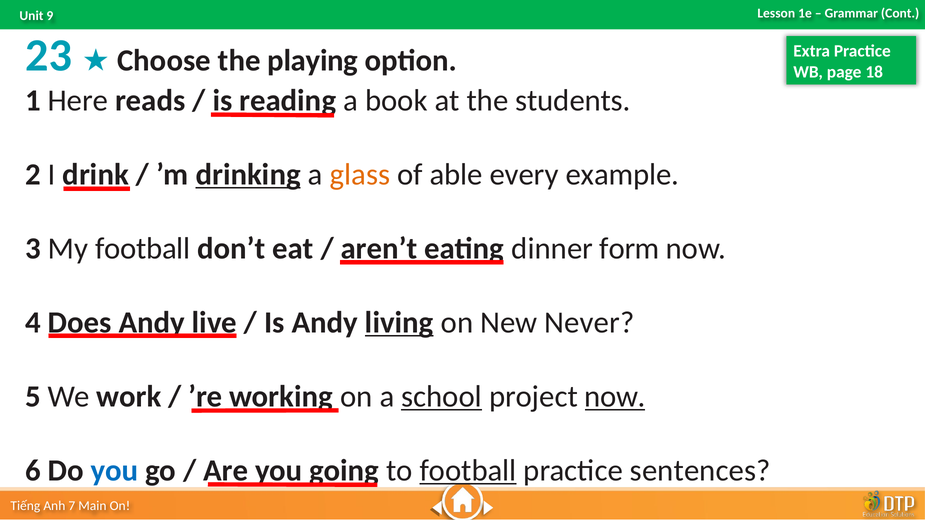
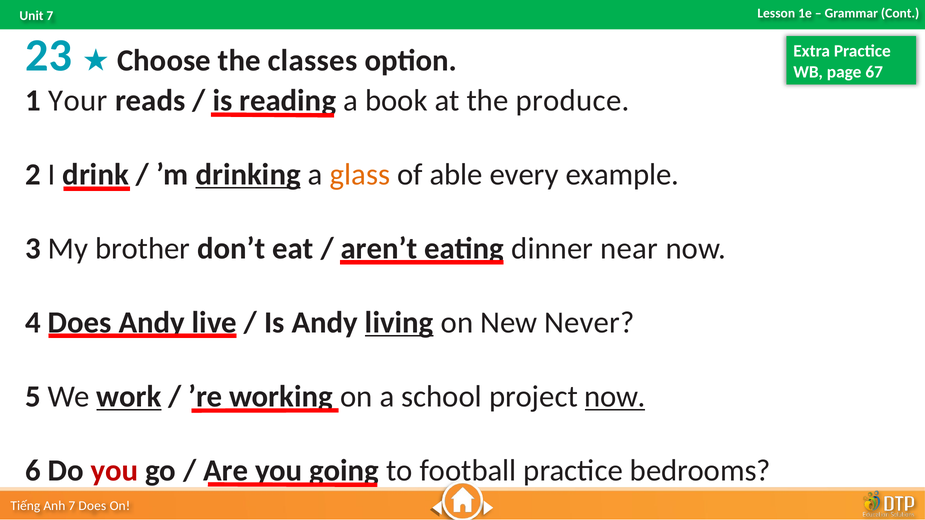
9: 9 -> 7 (50, 16)
playing: playing -> classes (312, 61)
18: 18 -> 67 (874, 72)
Here: Here -> Your (78, 101)
students: students -> produce (573, 101)
My football: football -> brother (143, 249)
form: form -> near (629, 249)
work underline: none -> present (129, 397)
school underline: present -> none (442, 397)
you colour: blue -> red (115, 471)
football underline: present -> none (468, 471)
sentences: sentences -> bedrooms (700, 471)
Main: Main -> Does (92, 506)
